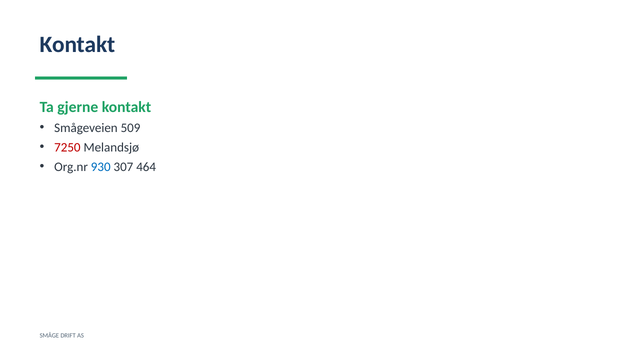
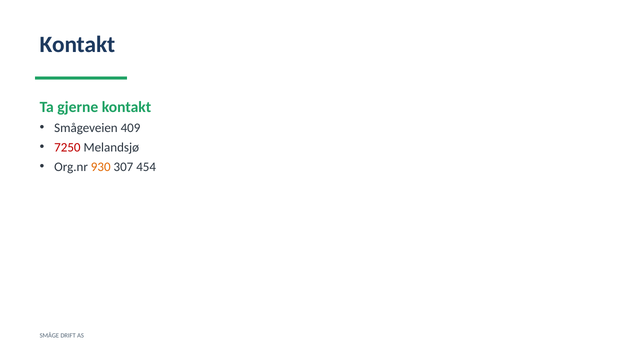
509: 509 -> 409 (130, 128)
930 colour: blue -> orange (101, 167)
464: 464 -> 454 (146, 167)
